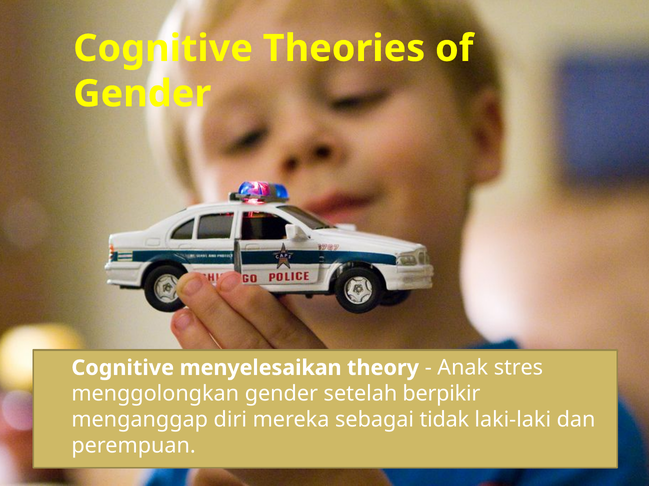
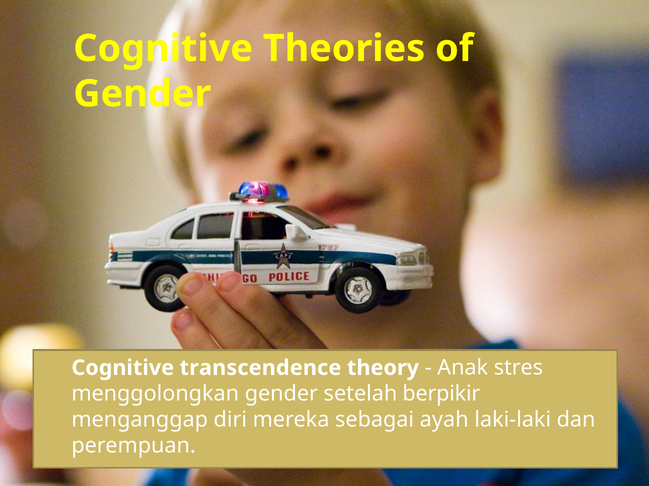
menyelesaikan: menyelesaikan -> transcendence (260, 368)
tidak: tidak -> ayah (444, 420)
